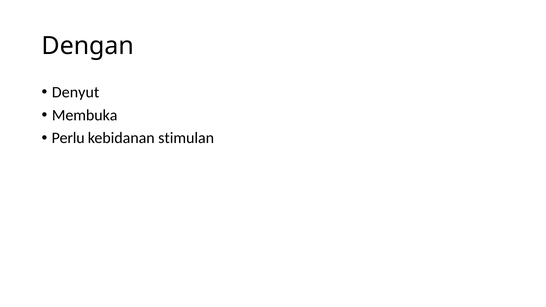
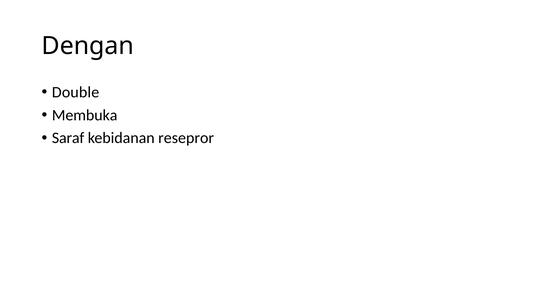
Denyut: Denyut -> Double (76, 92)
Perlu: Perlu -> Saraf (68, 138)
stimulan: stimulan -> resepror (186, 138)
